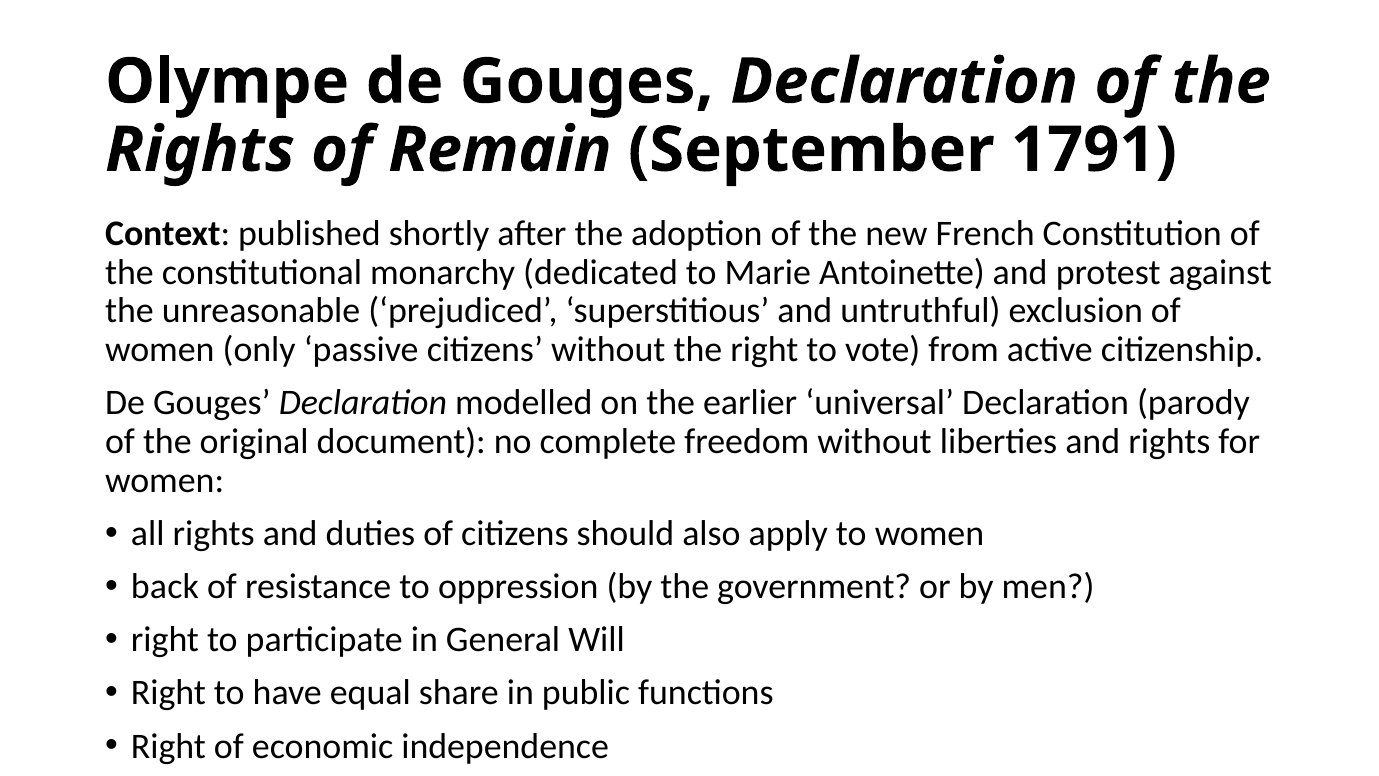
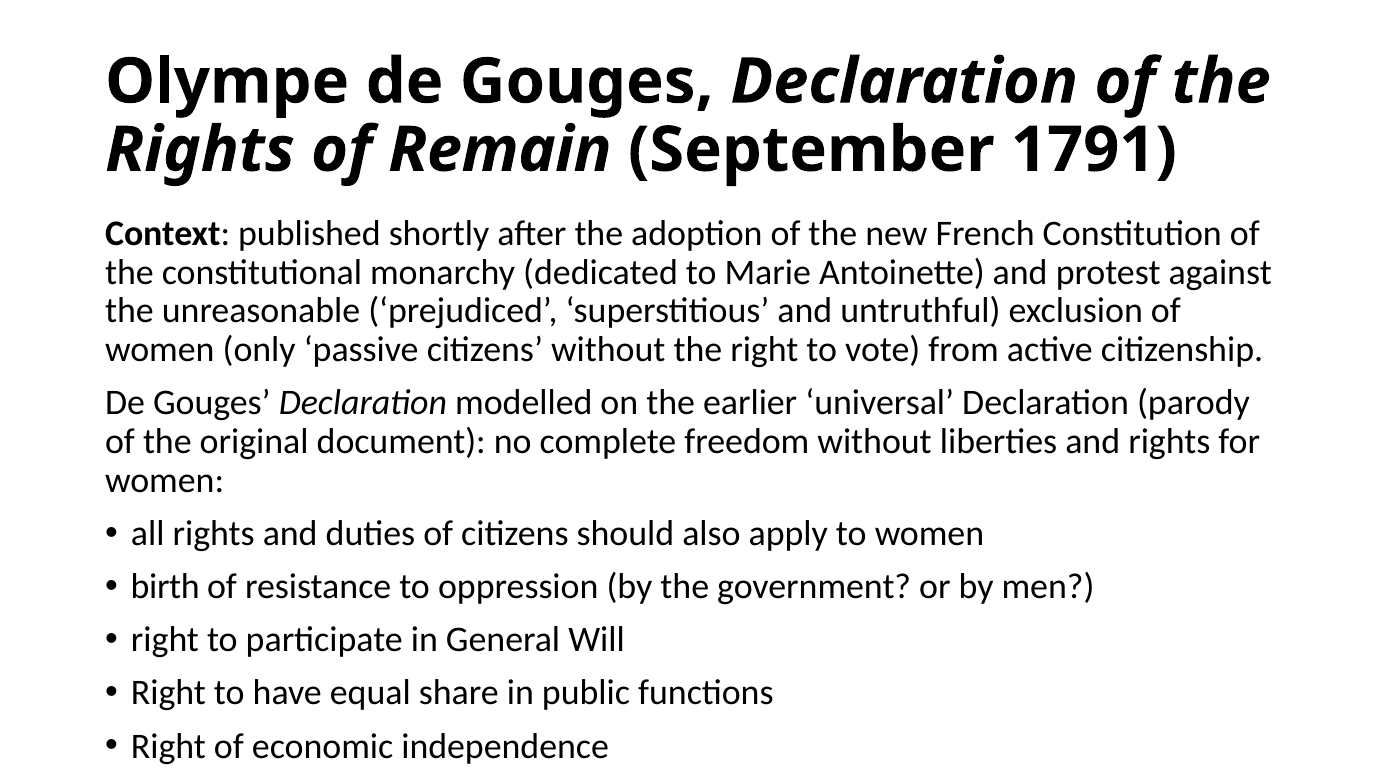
back: back -> birth (165, 587)
